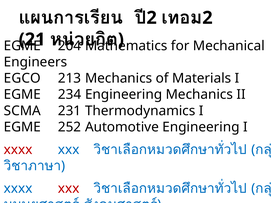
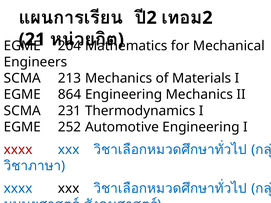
EGCO: EGCO -> SCMA (22, 78)
234: 234 -> 864 (70, 95)
xxx colour: red -> black (69, 189)
